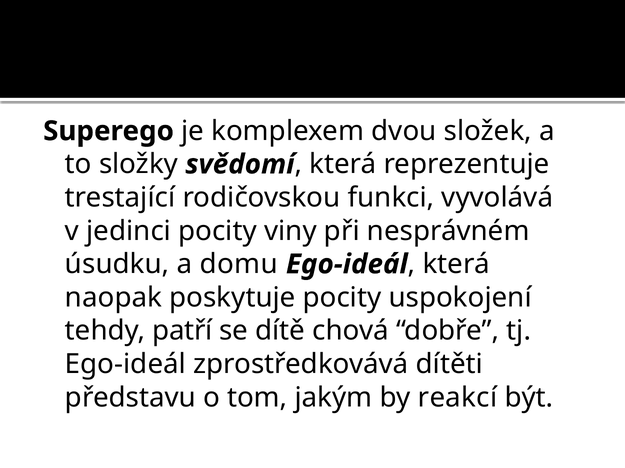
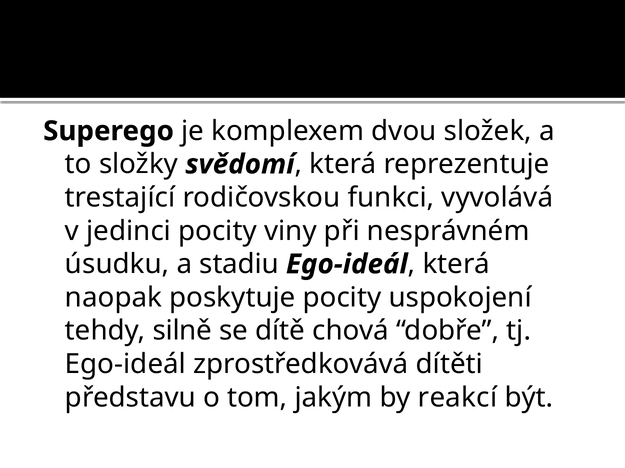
domu: domu -> stadiu (239, 265)
patří: patří -> silně (182, 331)
